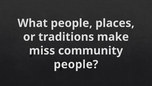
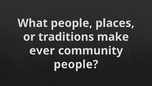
miss: miss -> ever (42, 50)
